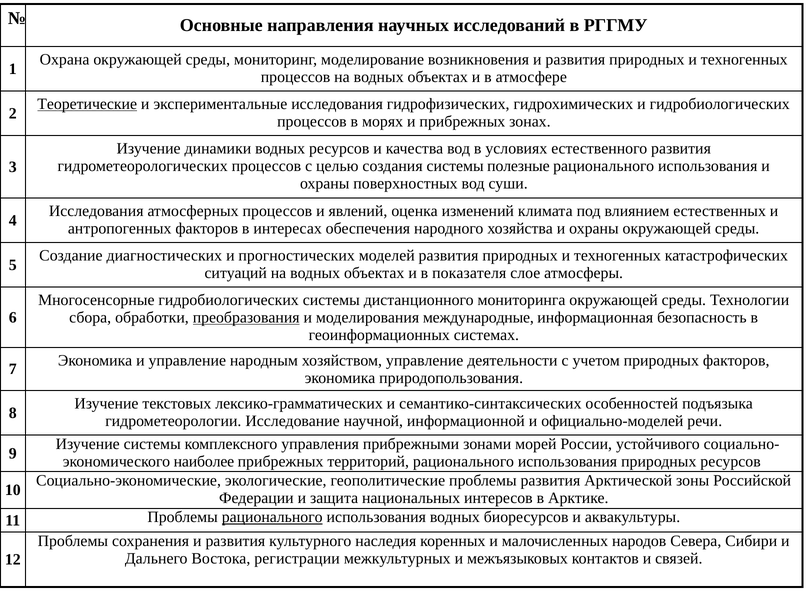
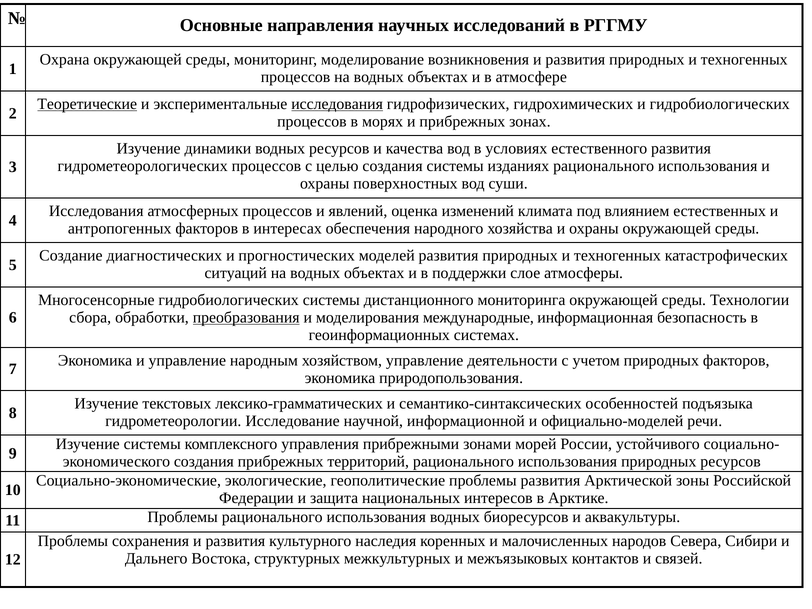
исследования underline: none -> present (337, 104)
полезные: полезные -> изданиях (518, 166)
показателя: показателя -> поддержки (469, 273)
наиболее: наиболее -> создания (204, 461)
рационального underline: present -> none (272, 517)
регистрации: регистрации -> структурных (297, 558)
